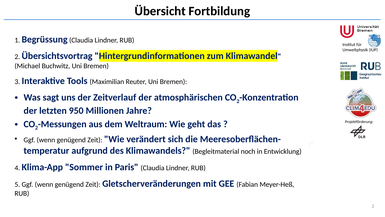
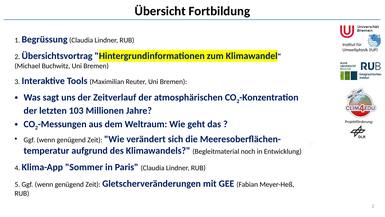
950: 950 -> 103 (76, 110)
